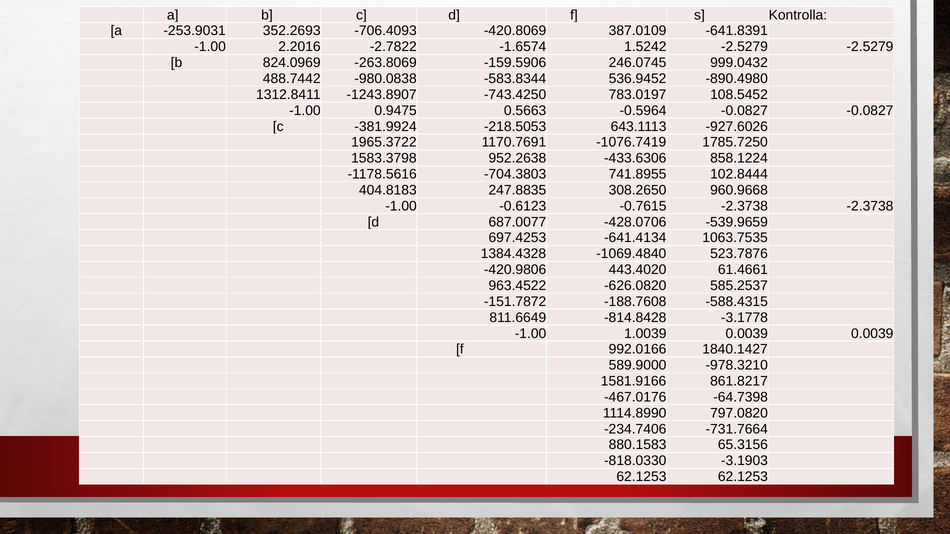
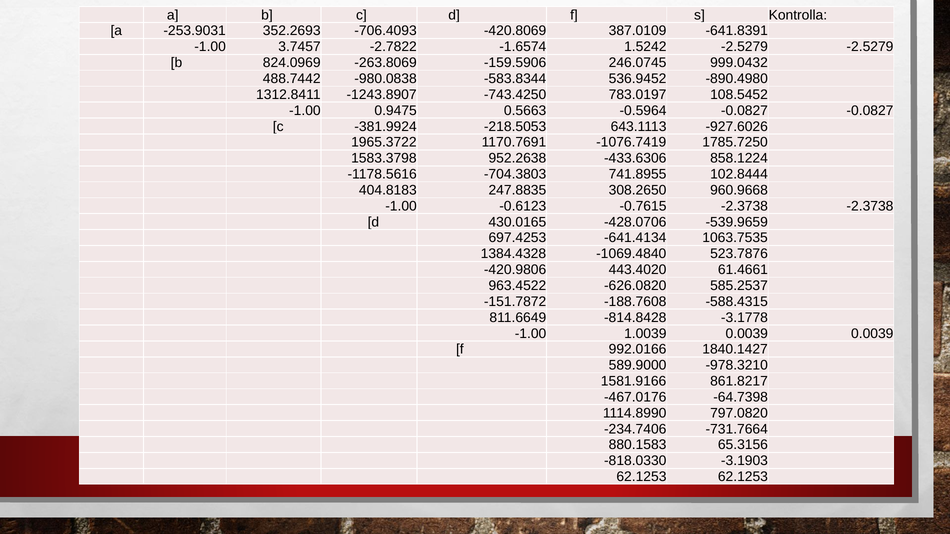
2.2016: 2.2016 -> 3.7457 (299, 47)
687.0077: 687.0077 -> 430.0165 (517, 222)
